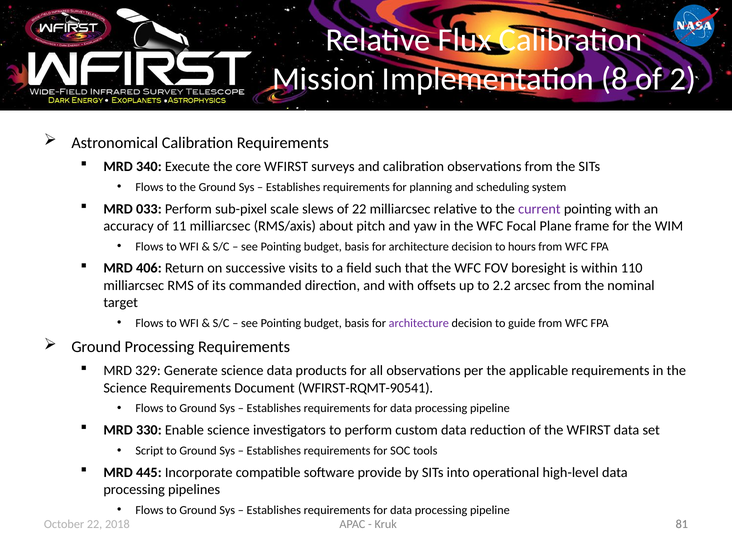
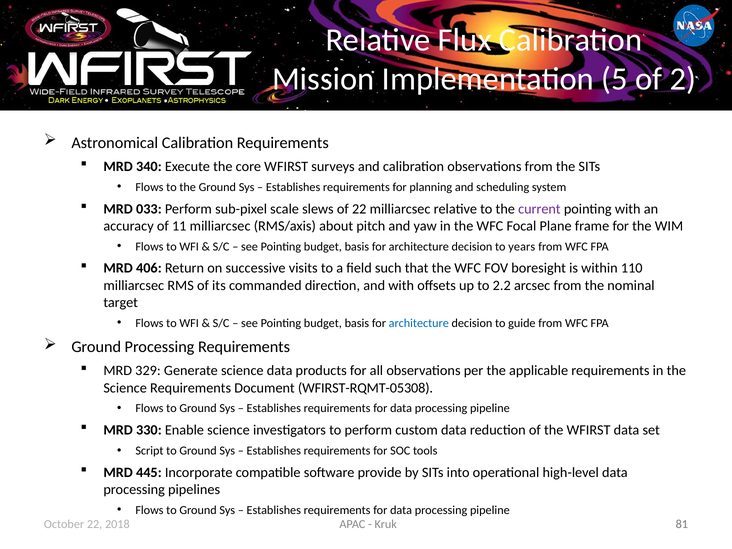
8: 8 -> 5 (614, 79)
hours: hours -> years (522, 246)
architecture colour: purple -> blue (419, 323)
WFIRST-RQMT-90541: WFIRST-RQMT-90541 -> WFIRST-RQMT-05308 (365, 388)
